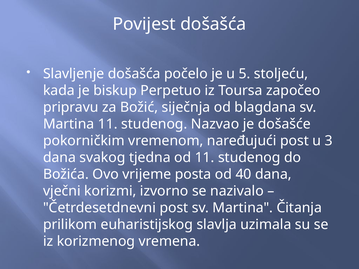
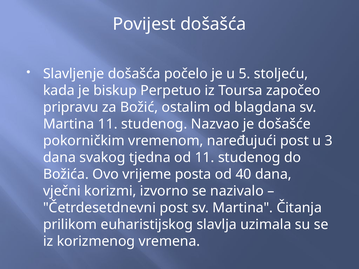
siječnja: siječnja -> ostalim (186, 107)
